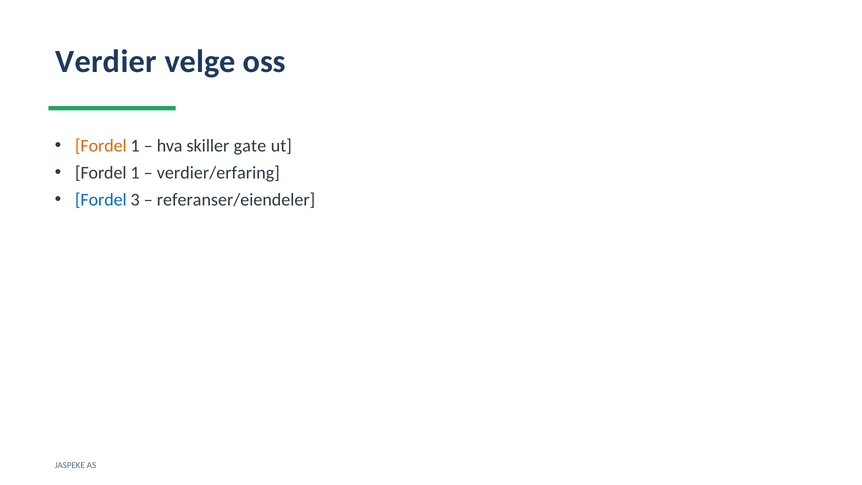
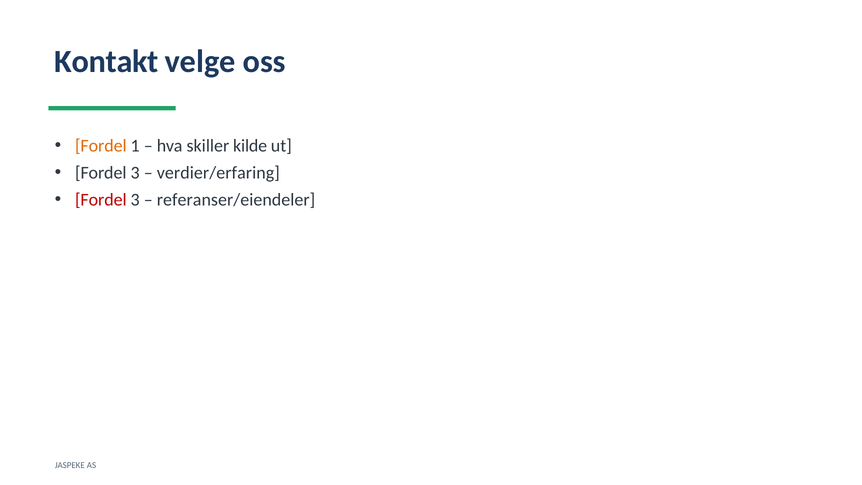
Verdier: Verdier -> Kontakt (106, 62)
gate: gate -> kilde (250, 146)
1: 1 -> 3 (135, 173)
Fordel colour: blue -> red (101, 200)
